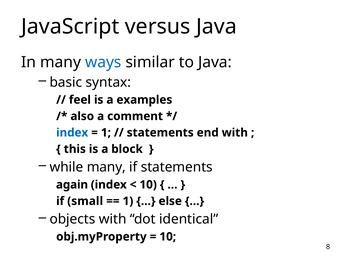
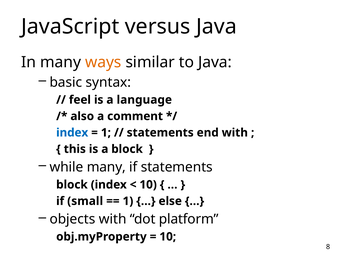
ways colour: blue -> orange (103, 62)
examples: examples -> language (144, 100)
again: again -> block (72, 184)
identical: identical -> platform (189, 219)
